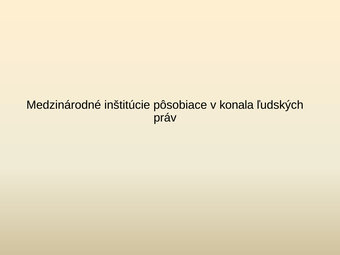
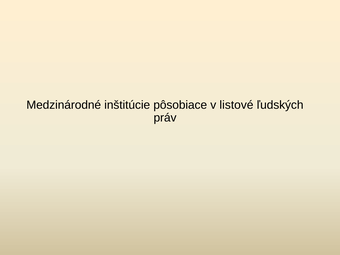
konala: konala -> listové (236, 105)
